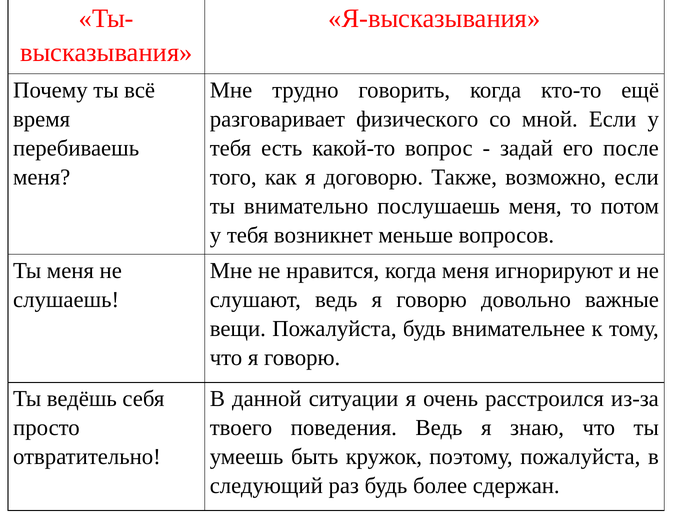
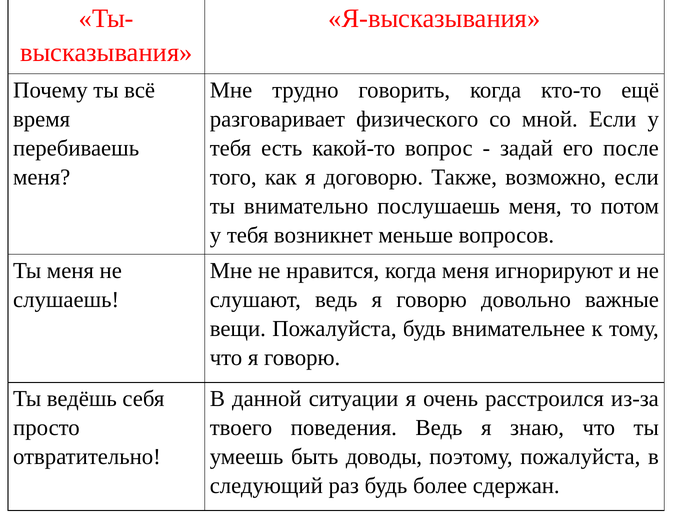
кружок: кружок -> доводы (384, 456)
